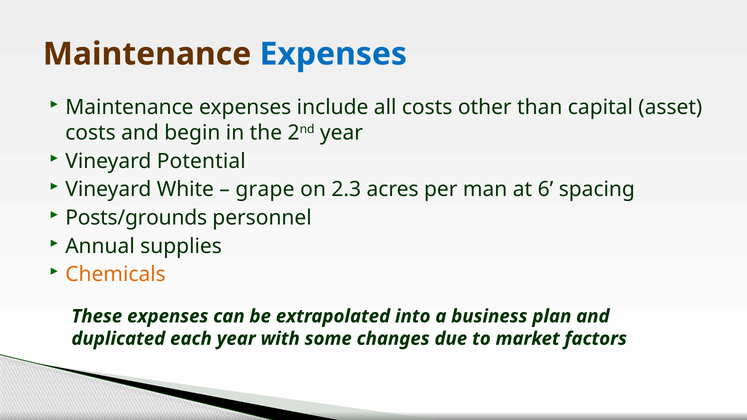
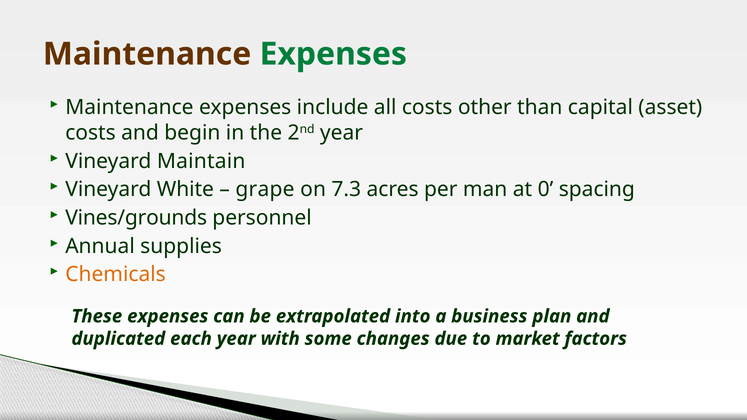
Expenses colour: blue -> green (333, 54)
Potential: Potential -> Maintain (201, 161)
2.3: 2.3 -> 7.3 (346, 190)
6: 6 -> 0 (545, 190)
Posts/grounds: Posts/grounds -> Vines/grounds (136, 218)
